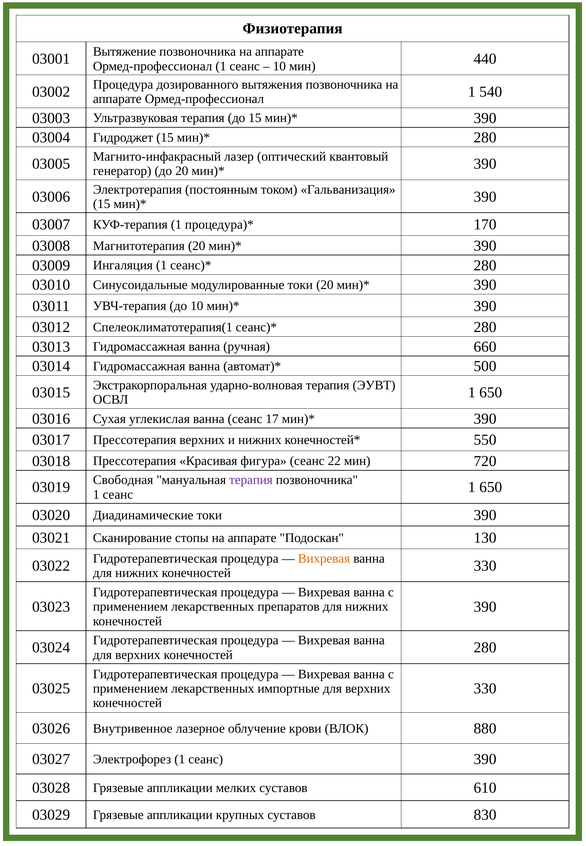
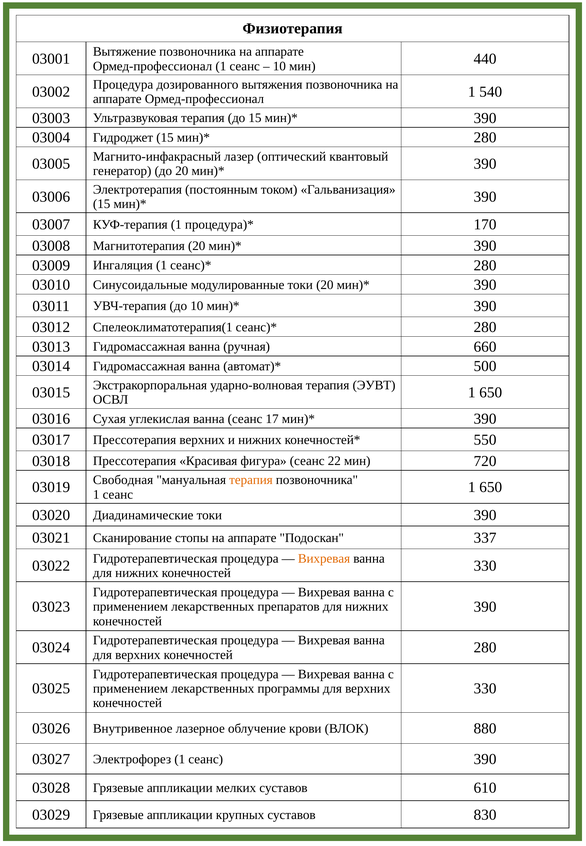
терапия colour: purple -> orange (251, 480)
130: 130 -> 337 (485, 538)
импортные: импортные -> программы (289, 689)
